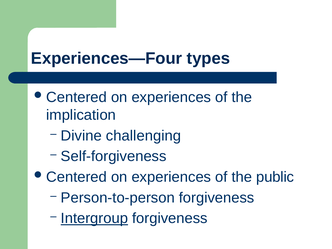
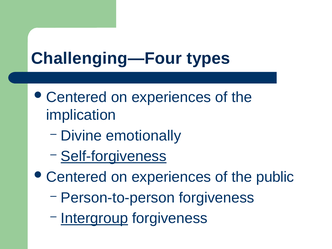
Experiences—Four: Experiences—Four -> Challenging—Four (106, 58)
challenging: challenging -> emotionally (144, 136)
Self-forgiveness underline: none -> present (114, 156)
